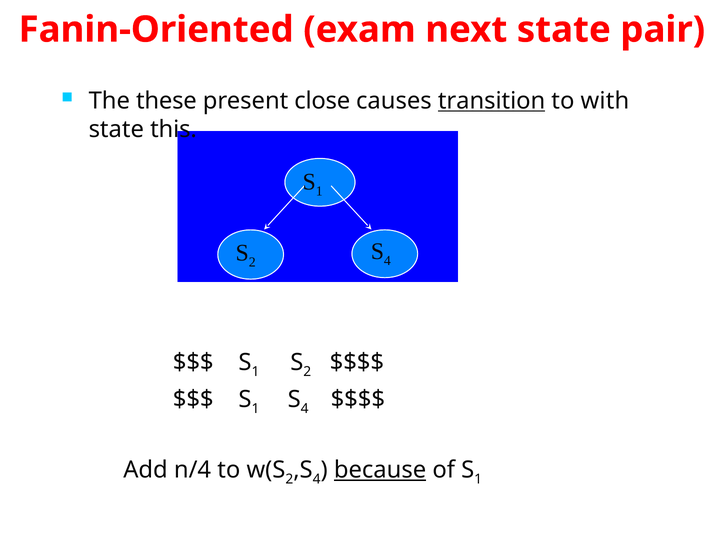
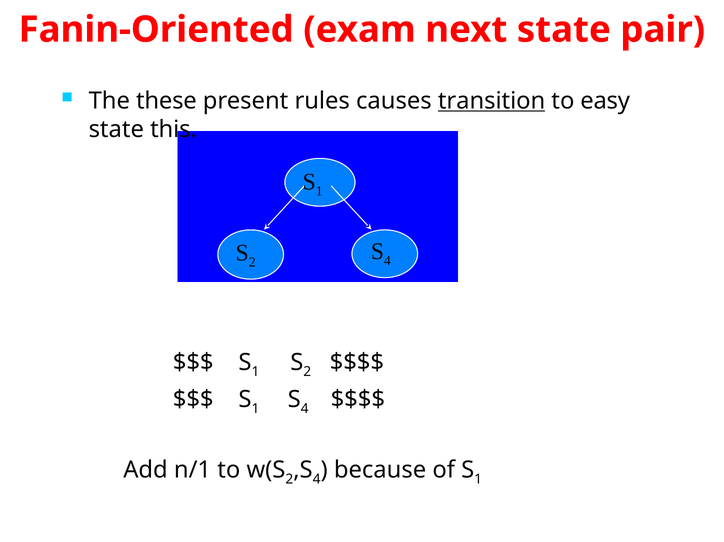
close: close -> rules (322, 101)
with: with -> easy (605, 101)
n/4: n/4 -> n/1 (193, 470)
because underline: present -> none (380, 470)
